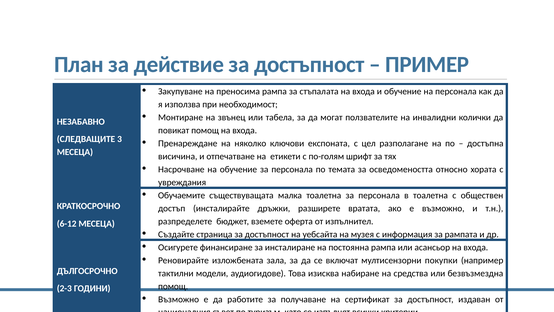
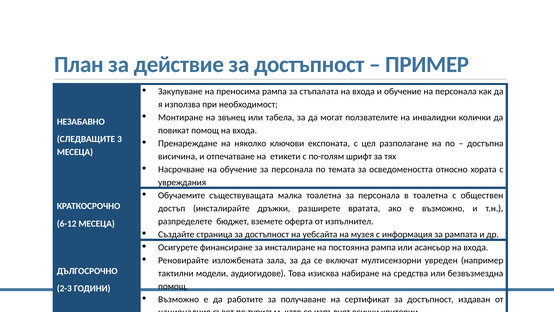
покупки: покупки -> увреден (441, 260)
